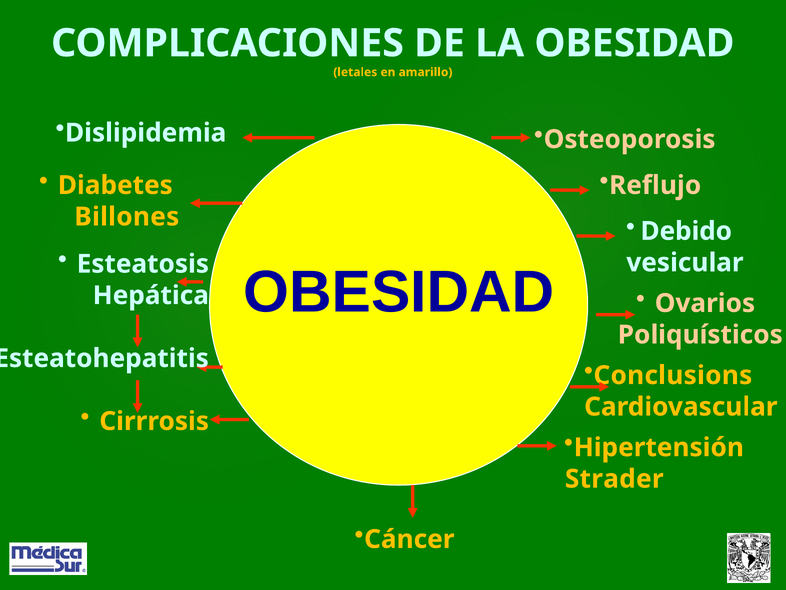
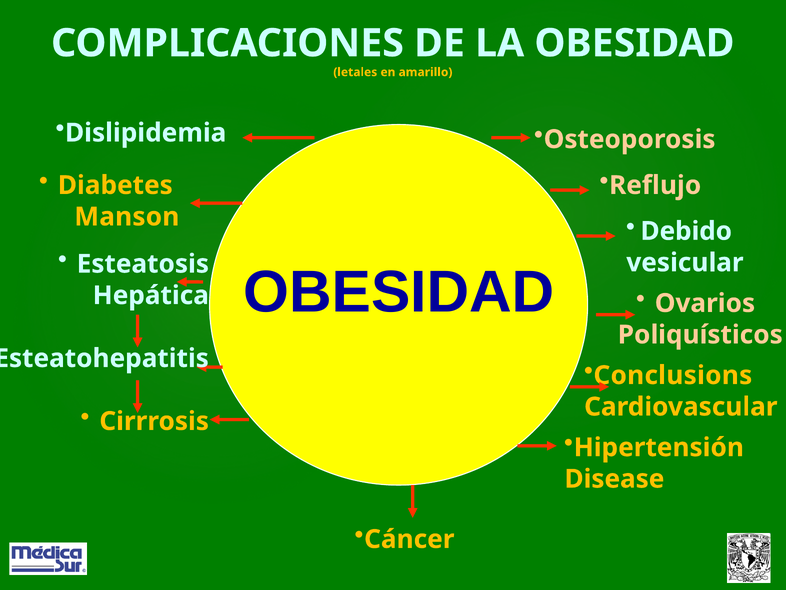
Billones: Billones -> Manson (127, 217)
Strader: Strader -> Disease (614, 479)
